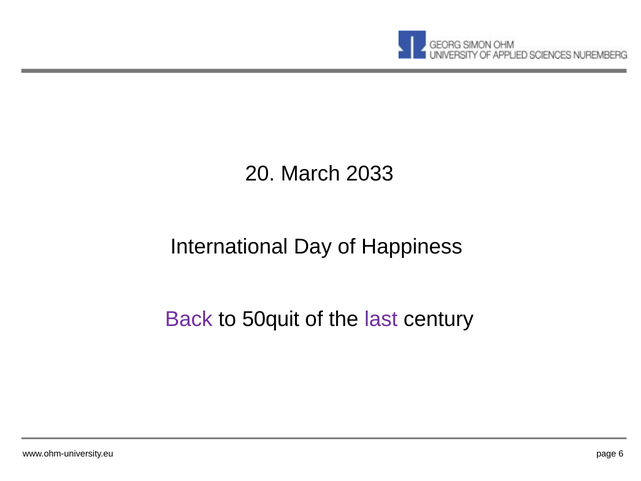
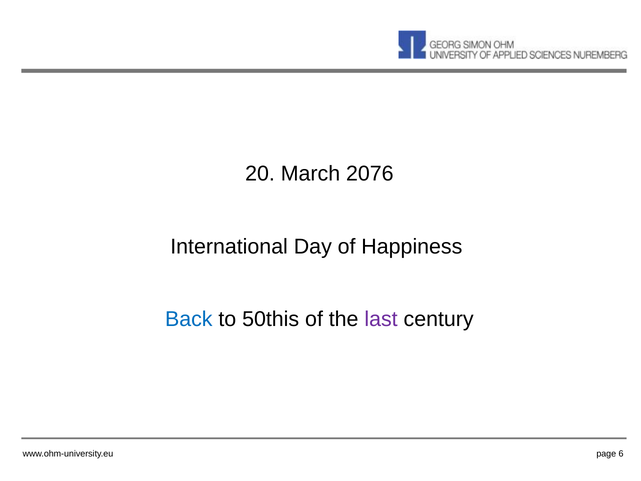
2033: 2033 -> 2076 (370, 174)
Back colour: purple -> blue (189, 319)
50quit: 50quit -> 50this (271, 319)
